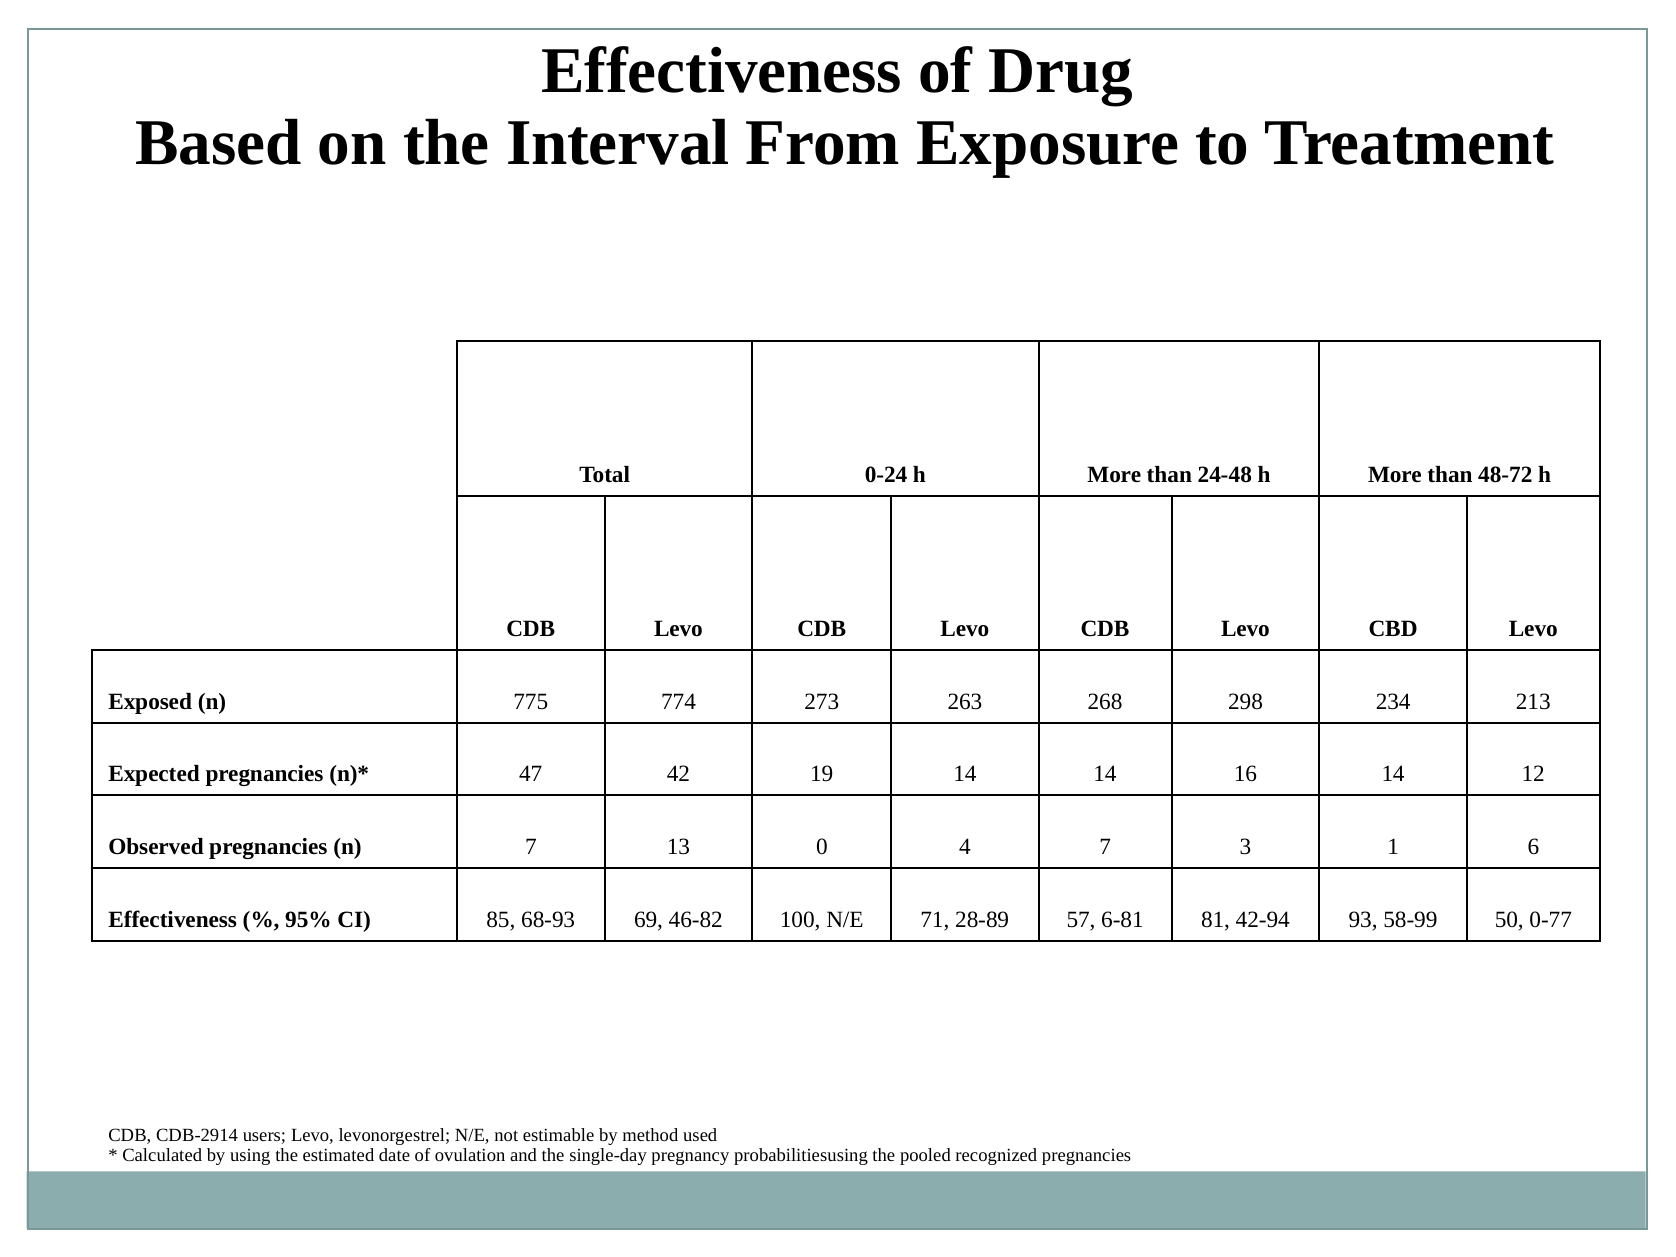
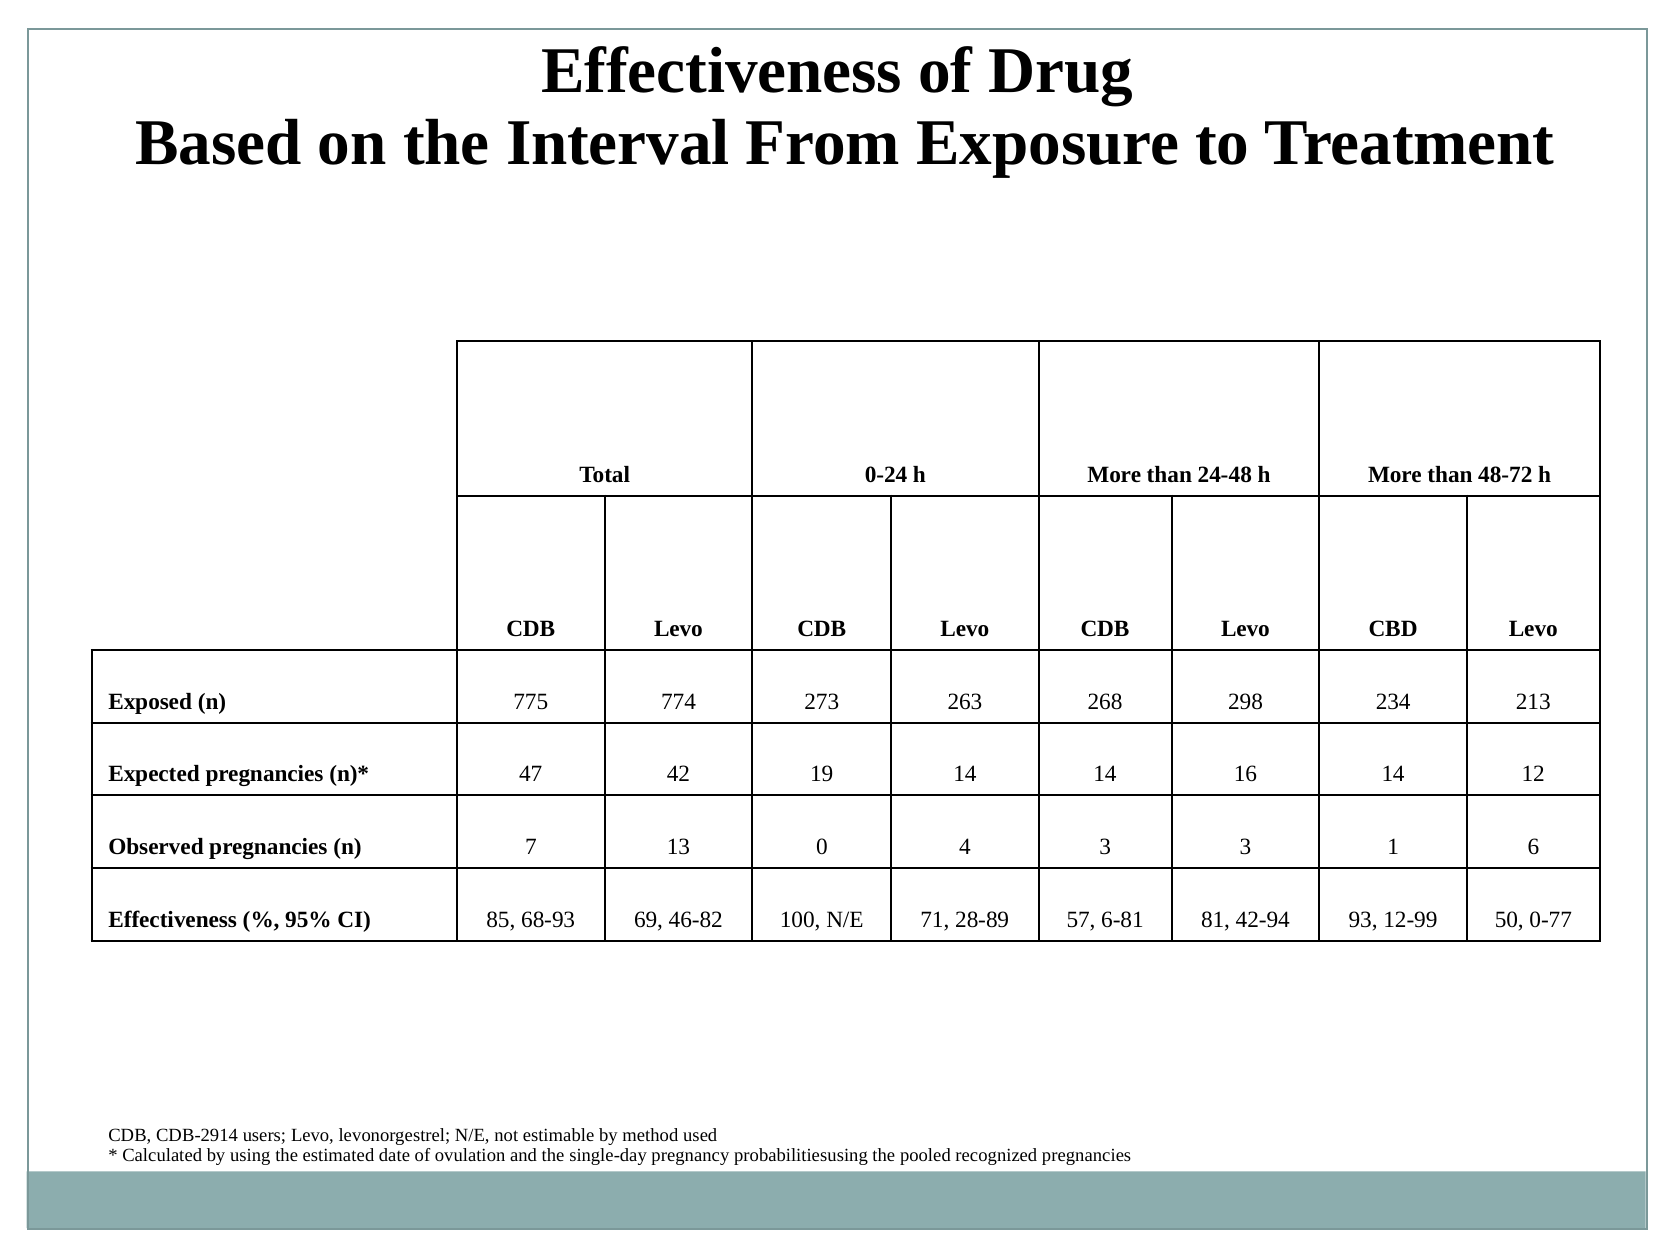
4 7: 7 -> 3 (1105, 847)
58-99: 58-99 -> 12-99 (1410, 920)
